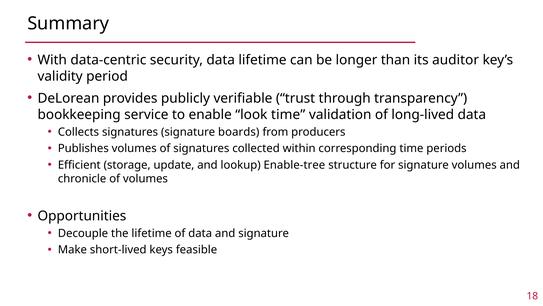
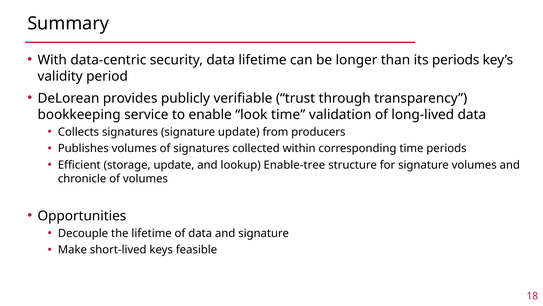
its auditor: auditor -> periods (456, 60)
signature boards: boards -> update (239, 132)
